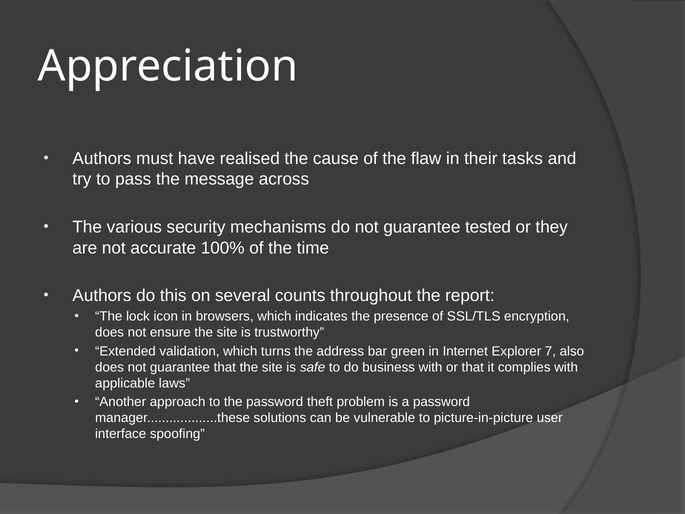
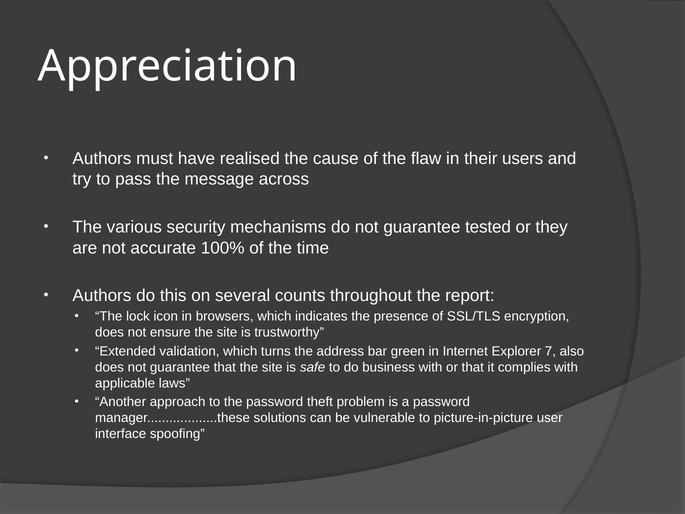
tasks: tasks -> users (523, 159)
